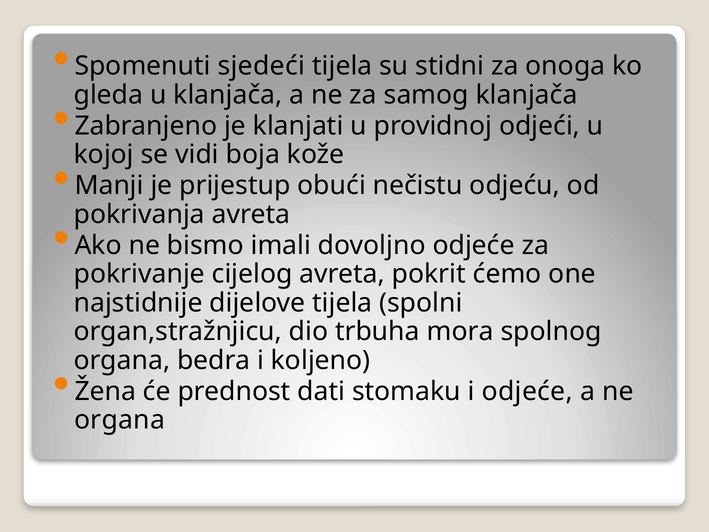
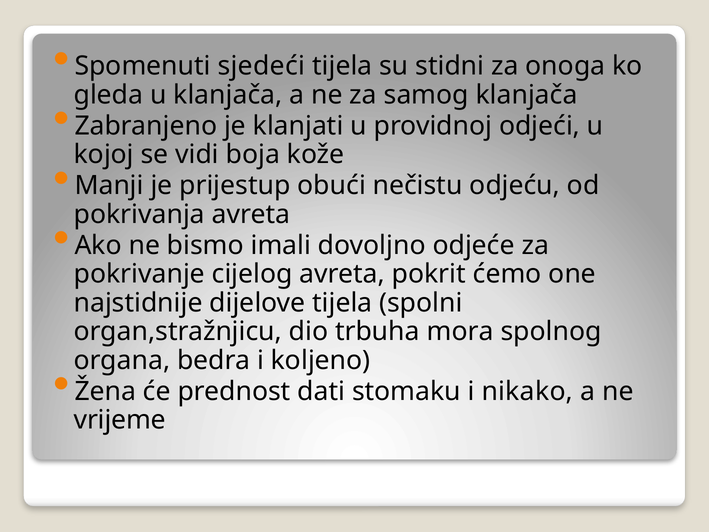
i odjeće: odjeće -> nikako (527, 391)
organa: organa -> vrijeme (120, 420)
